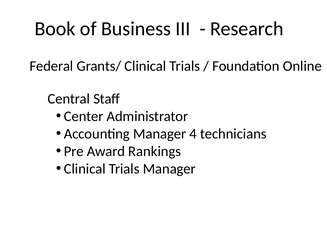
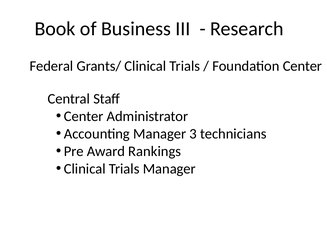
Foundation Online: Online -> Center (302, 66)
4: 4 -> 3 (193, 133)
